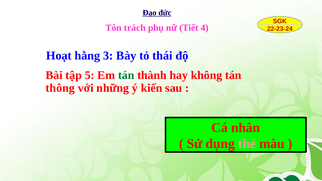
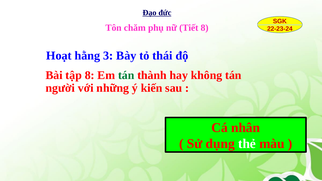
trách: trách -> chăm (135, 28)
Tiết 4: 4 -> 8 (205, 28)
tập 5: 5 -> 8 (90, 75)
thông: thông -> người (60, 88)
thẻ colour: pink -> white (247, 144)
